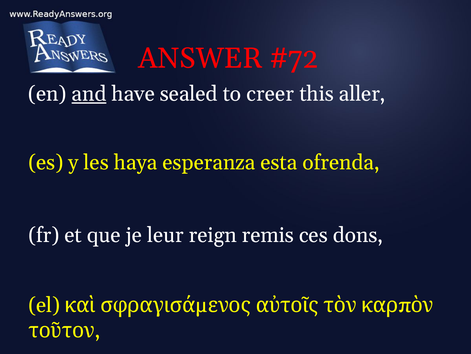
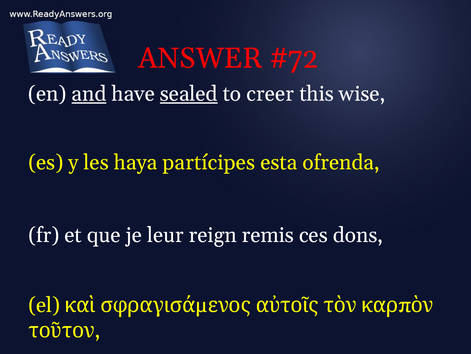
sealed underline: none -> present (189, 94)
aller: aller -> wise (362, 94)
esperanza: esperanza -> partícipes (209, 162)
